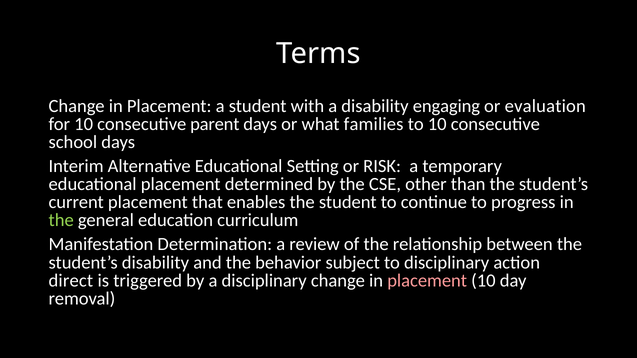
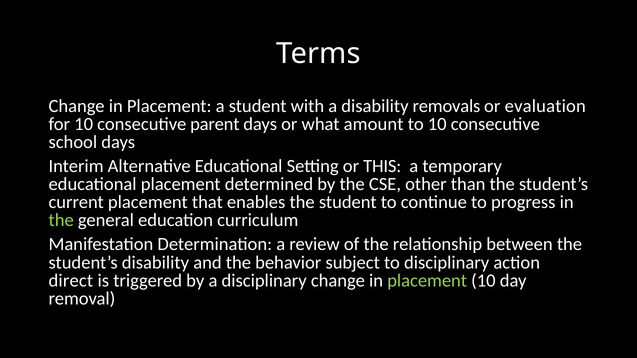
engaging: engaging -> removals (446, 106)
families: families -> amount (374, 124)
RISK: RISK -> THIS (382, 166)
placement colour: pink -> light green (427, 281)
